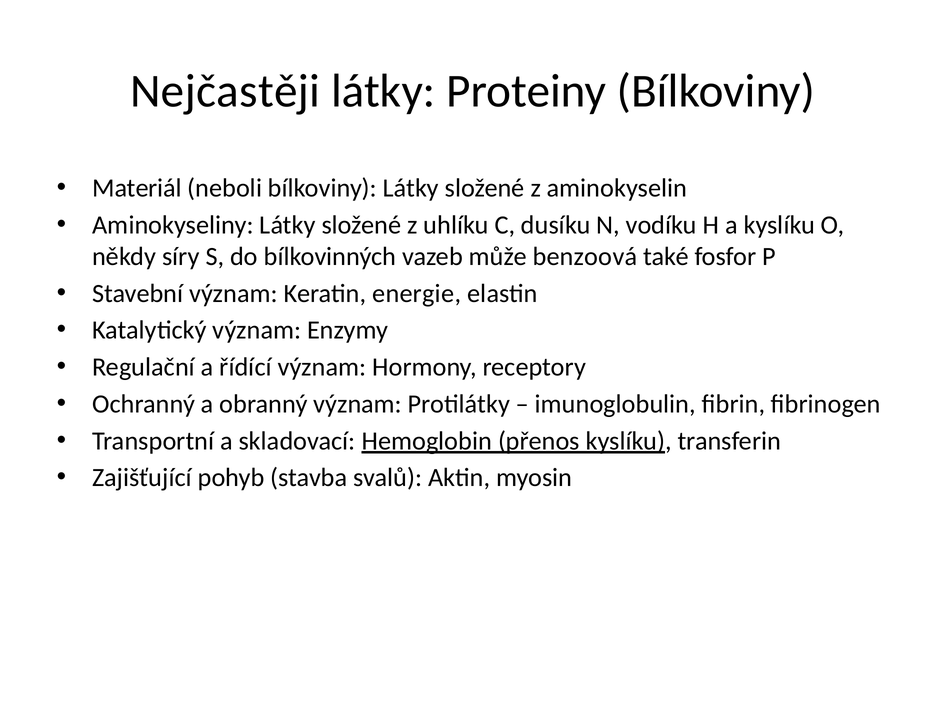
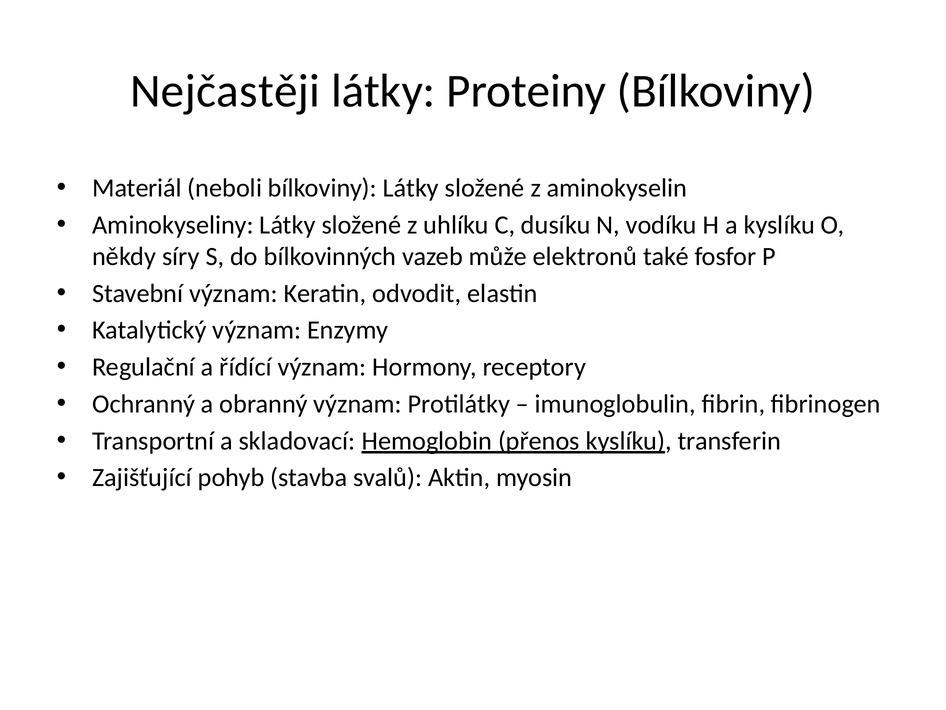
benzoová: benzoová -> elektronů (585, 256)
energie: energie -> odvodit (417, 293)
